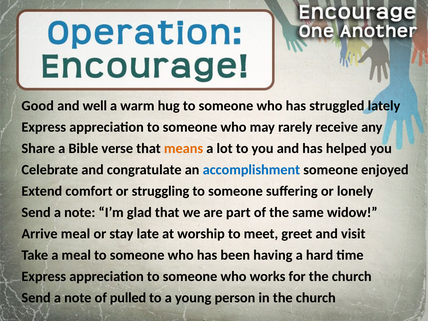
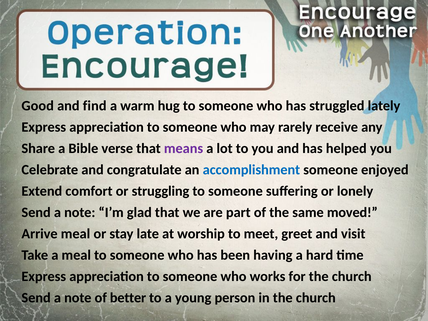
well: well -> find (95, 106)
means colour: orange -> purple (184, 148)
widow: widow -> moved (352, 213)
pulled: pulled -> better (128, 298)
